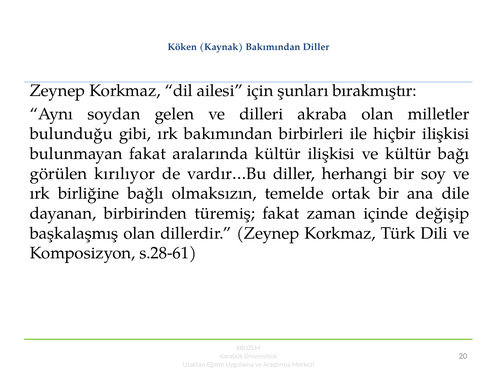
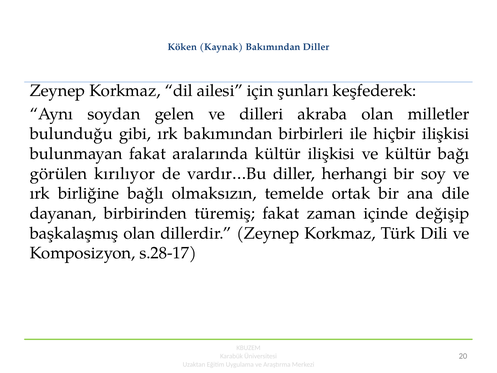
bırakmıştır: bırakmıştır -> keşfederek (374, 91)
s.28-61: s.28-61 -> s.28-17 (168, 253)
